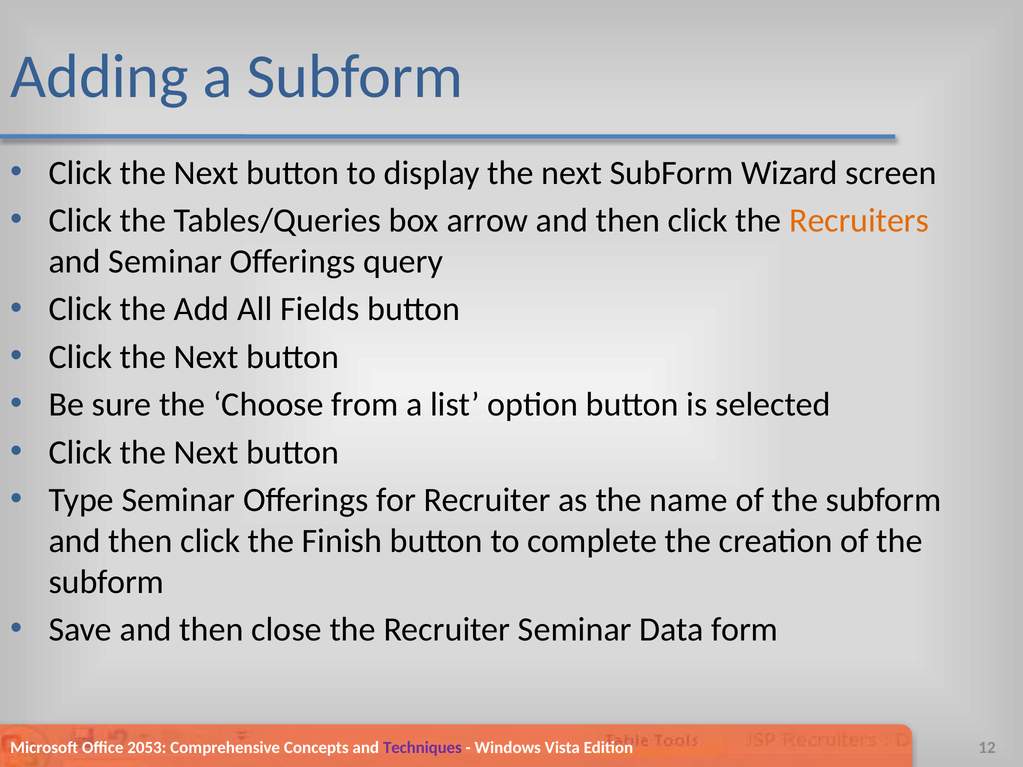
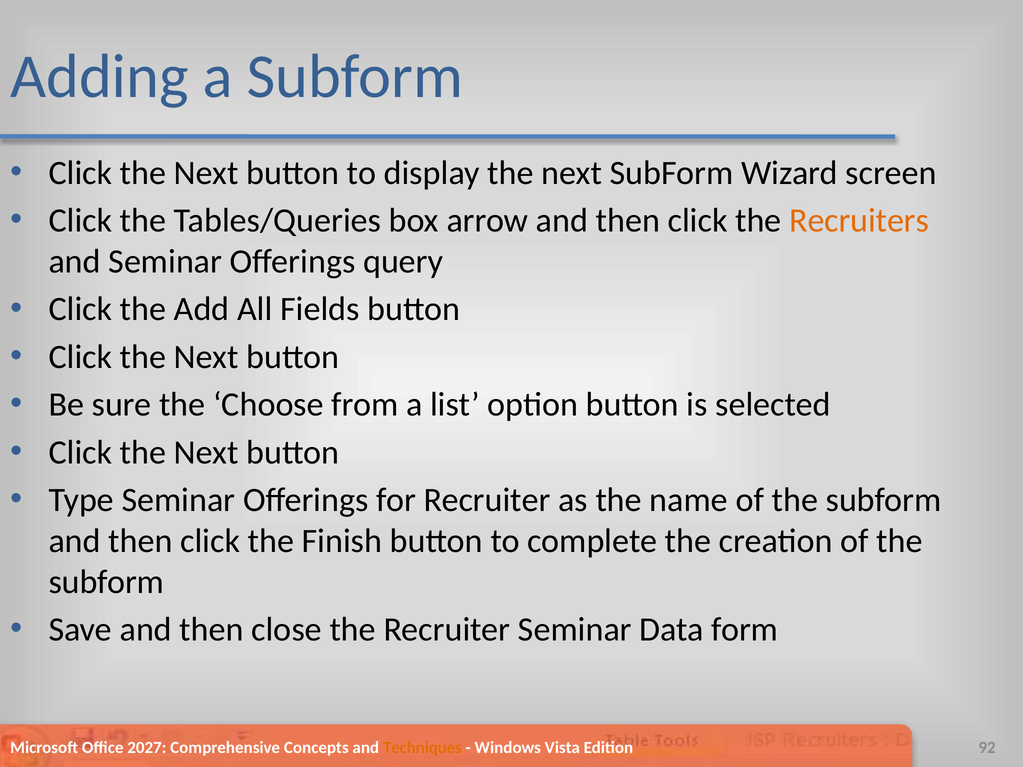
2053: 2053 -> 2027 (147, 748)
Techniques colour: purple -> orange (422, 748)
12: 12 -> 92 (987, 748)
